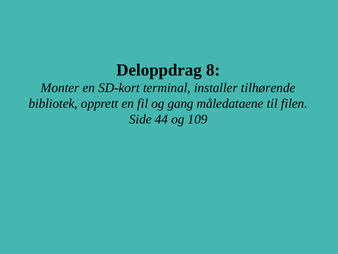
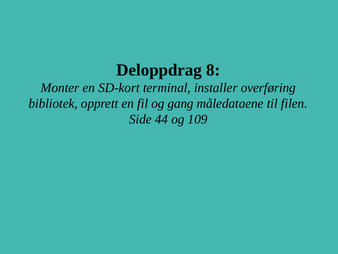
tilhørende: tilhørende -> overføring (268, 88)
